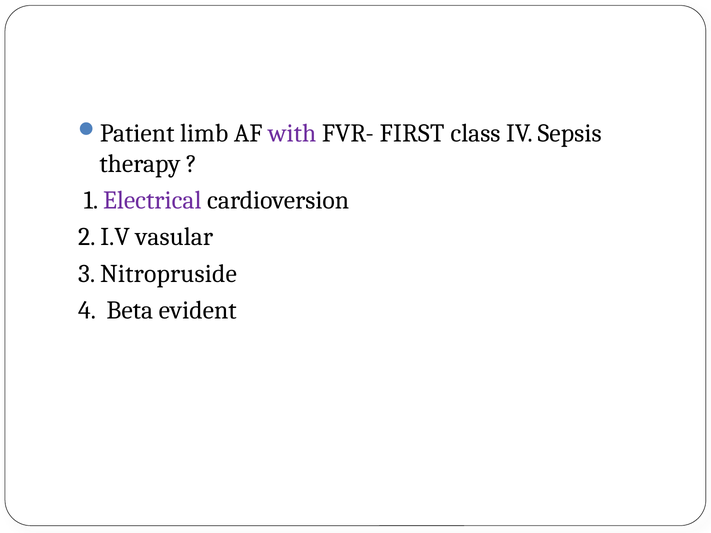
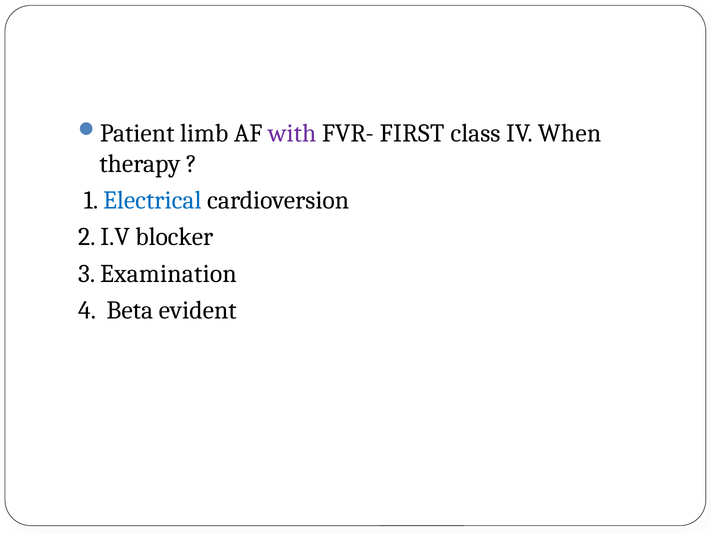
Sepsis: Sepsis -> When (570, 133)
Electrical colour: purple -> blue (152, 201)
vasular: vasular -> blocker (174, 237)
Nitropruside: Nitropruside -> Examination (168, 274)
